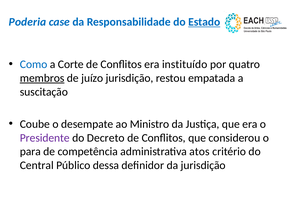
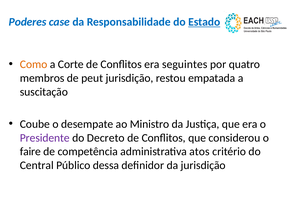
Poderia: Poderia -> Poderes (28, 22)
Como colour: blue -> orange (34, 64)
instituído: instituído -> seguintes (185, 64)
membros underline: present -> none (42, 78)
juízo: juízo -> peut (92, 78)
para: para -> faire (30, 152)
